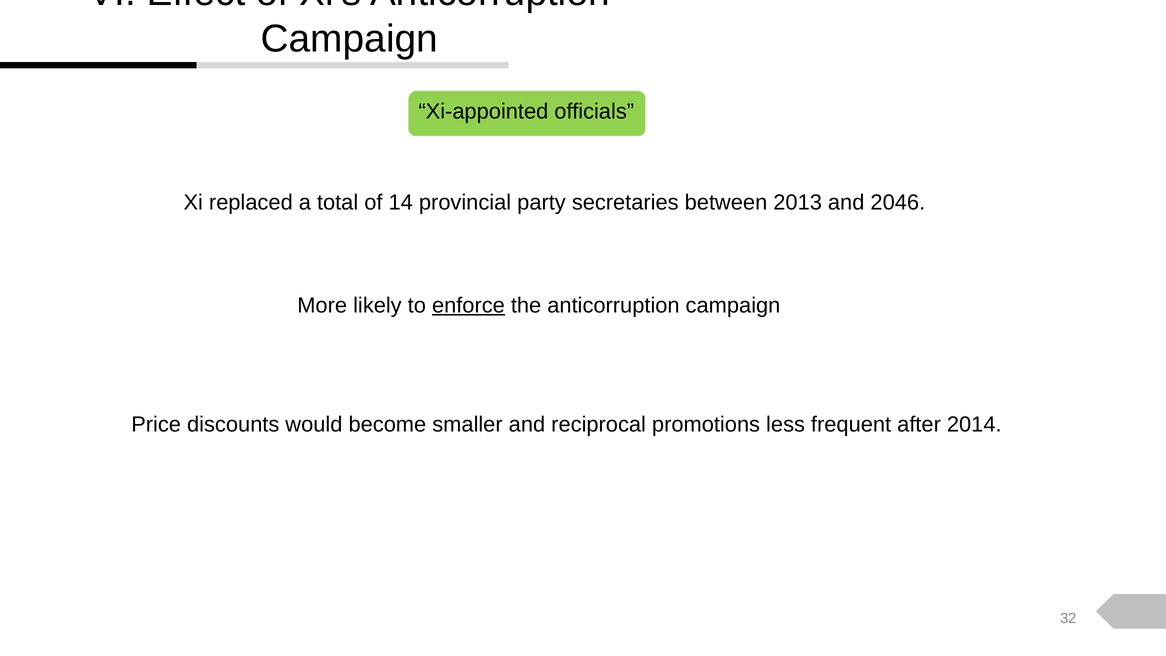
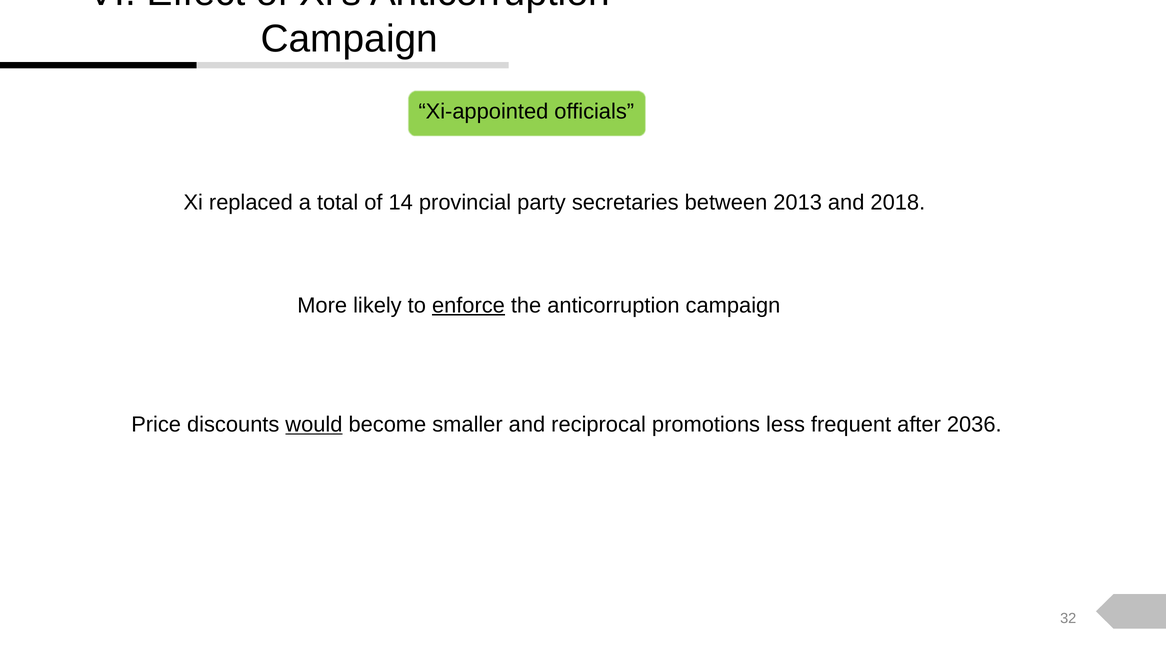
2046: 2046 -> 2018 (898, 203)
would underline: none -> present (314, 424)
2014: 2014 -> 2036 (974, 424)
